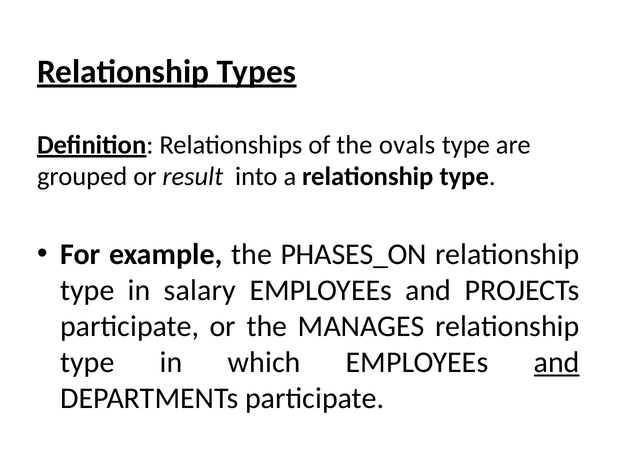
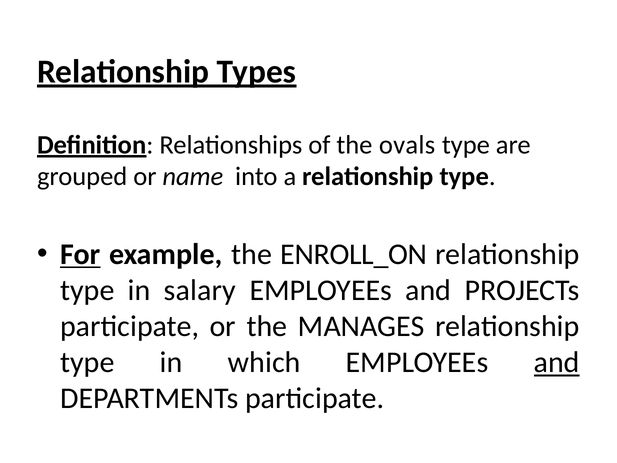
result: result -> name (193, 177)
For underline: none -> present (80, 254)
PHASES_ON: PHASES_ON -> ENROLL_ON (354, 254)
